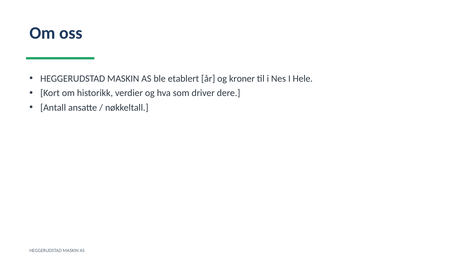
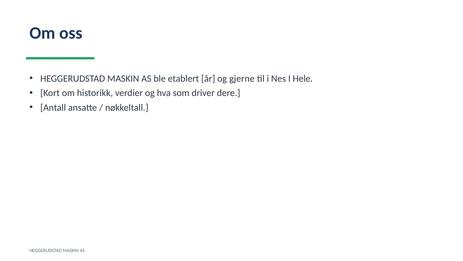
kroner: kroner -> gjerne (242, 78)
